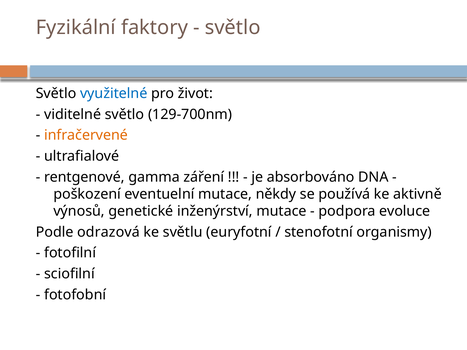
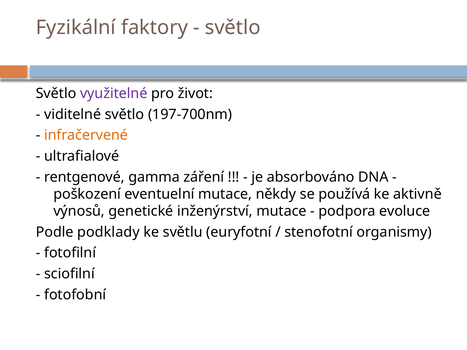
využitelné colour: blue -> purple (114, 94)
129-700nm: 129-700nm -> 197-700nm (190, 114)
odrazová: odrazová -> podklady (108, 232)
